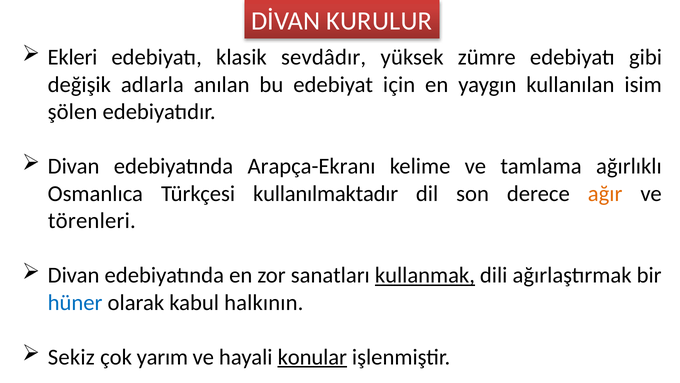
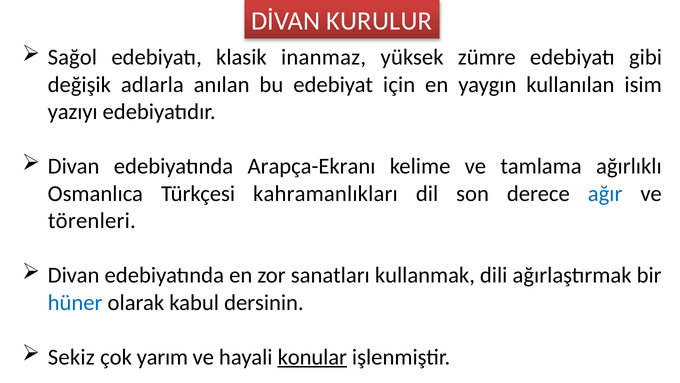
Ekleri: Ekleri -> Sağol (72, 57)
sevdâdır: sevdâdır -> inanmaz (324, 57)
şölen: şölen -> yazıyı (73, 112)
kullanılmaktadır: kullanılmaktadır -> kahramanlıkları (325, 193)
ağır colour: orange -> blue (605, 193)
kullanmak underline: present -> none (425, 275)
halkının: halkının -> dersinin (264, 302)
